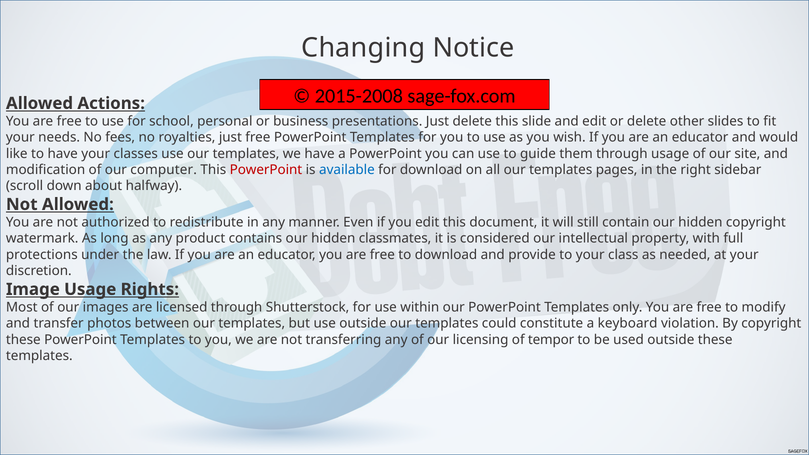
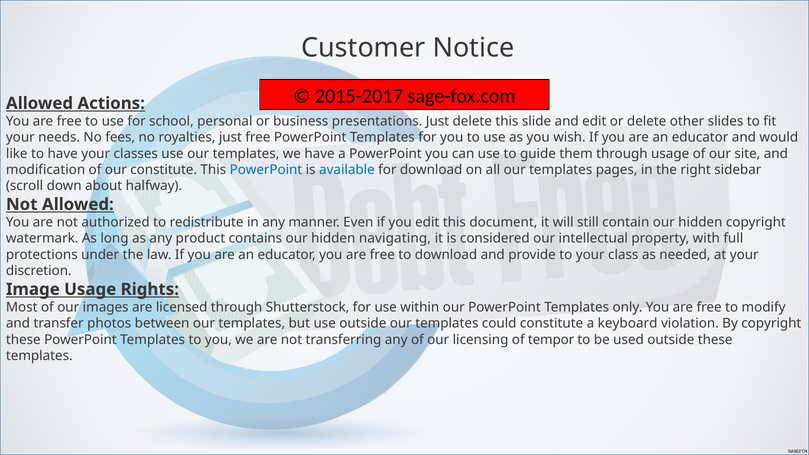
Changing: Changing -> Customer (363, 48)
2015-2008: 2015-2008 -> 2015-2017 (359, 96)
our computer: computer -> constitute (164, 170)
PowerPoint colour: red -> blue (266, 170)
classmates: classmates -> navigating (395, 239)
